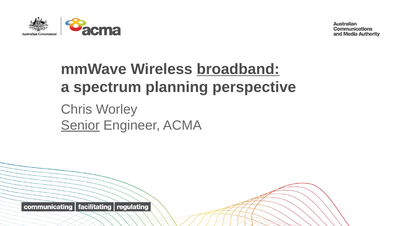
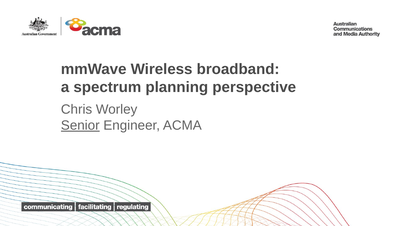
broadband underline: present -> none (238, 69)
